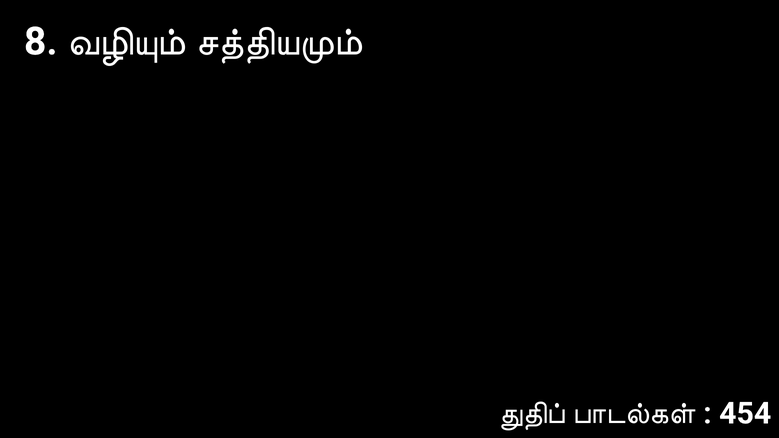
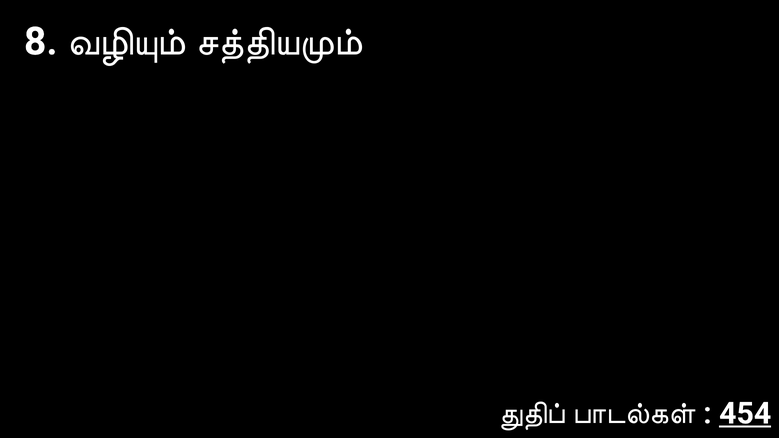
454 underline: none -> present (745, 414)
